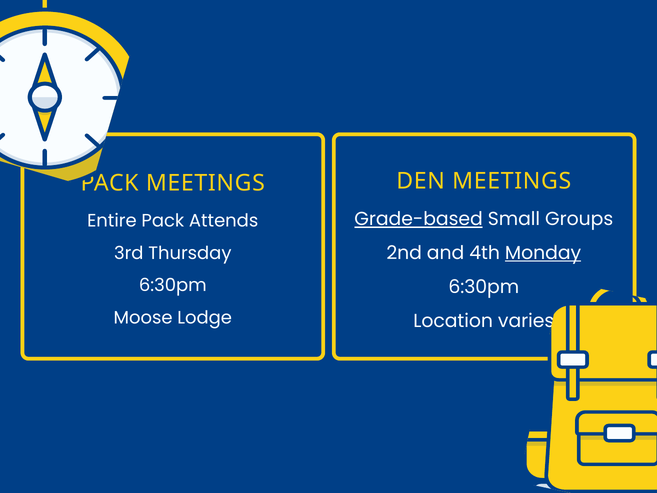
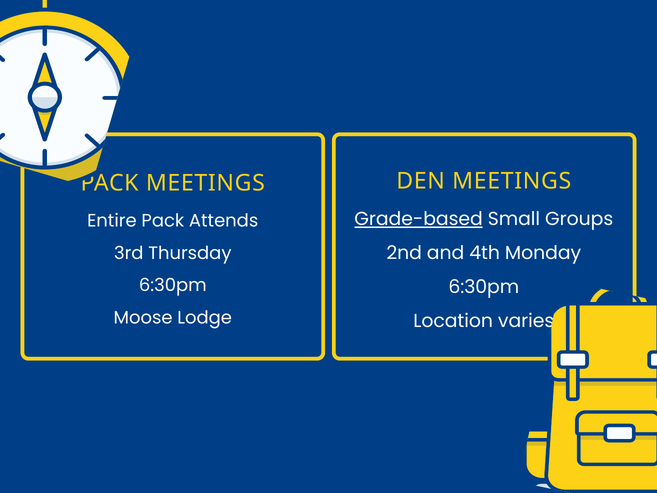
Monday underline: present -> none (543, 253)
